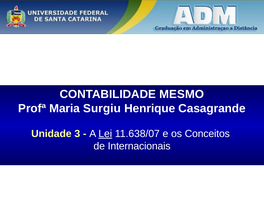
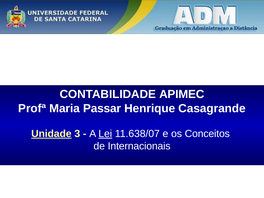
MESMO: MESMO -> APIMEC (182, 94)
Surgiu: Surgiu -> Passar (102, 108)
Unidade underline: none -> present (51, 134)
